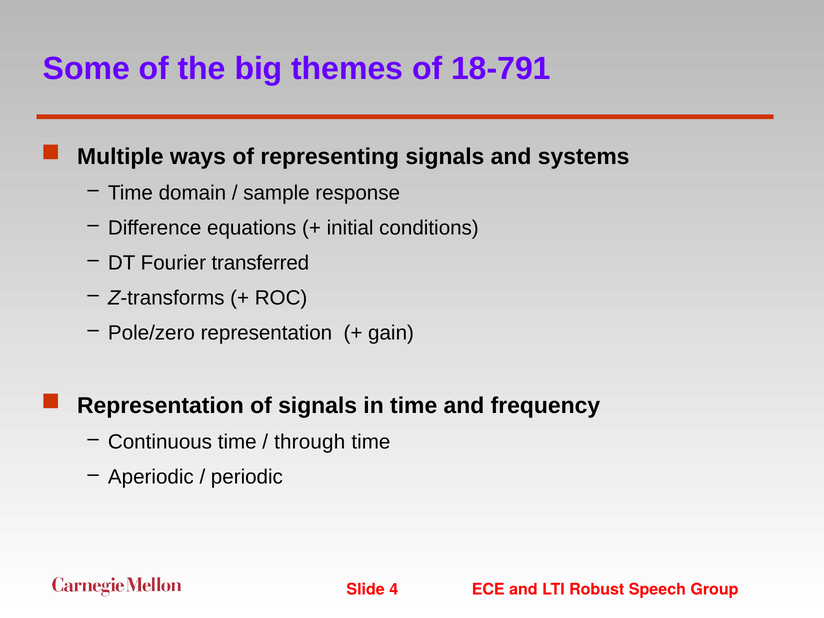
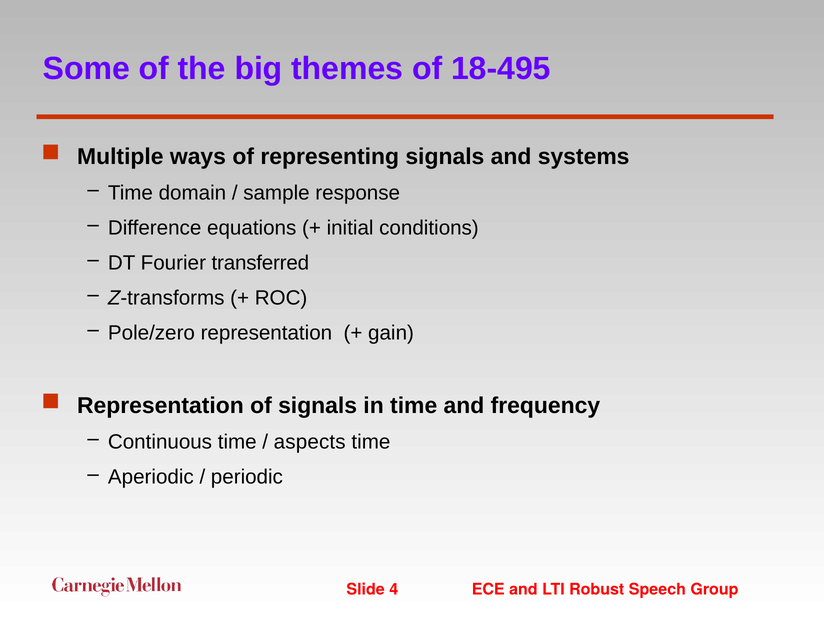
18-791: 18-791 -> 18-495 (501, 69)
through: through -> aspects (310, 442)
